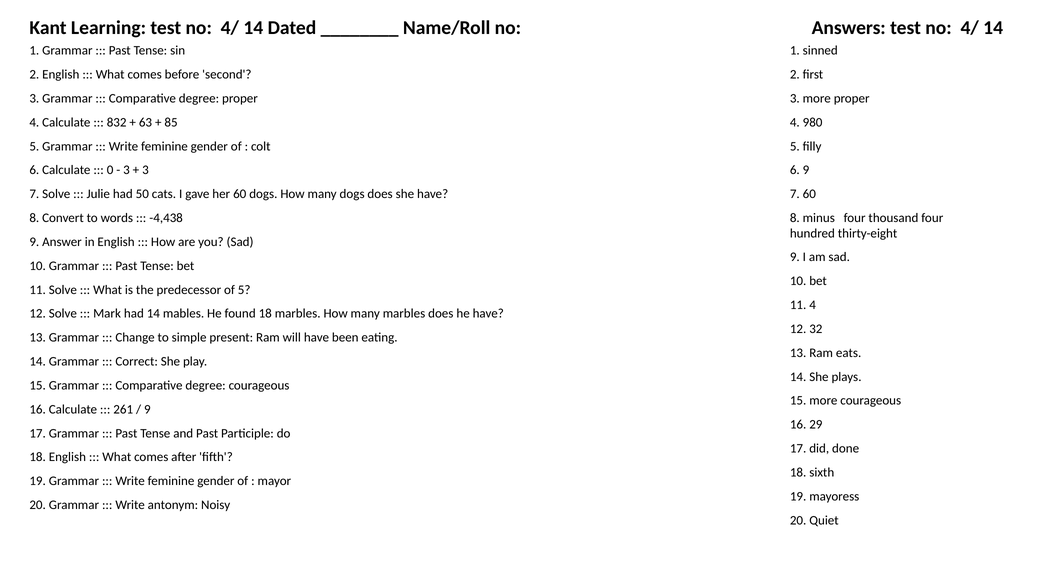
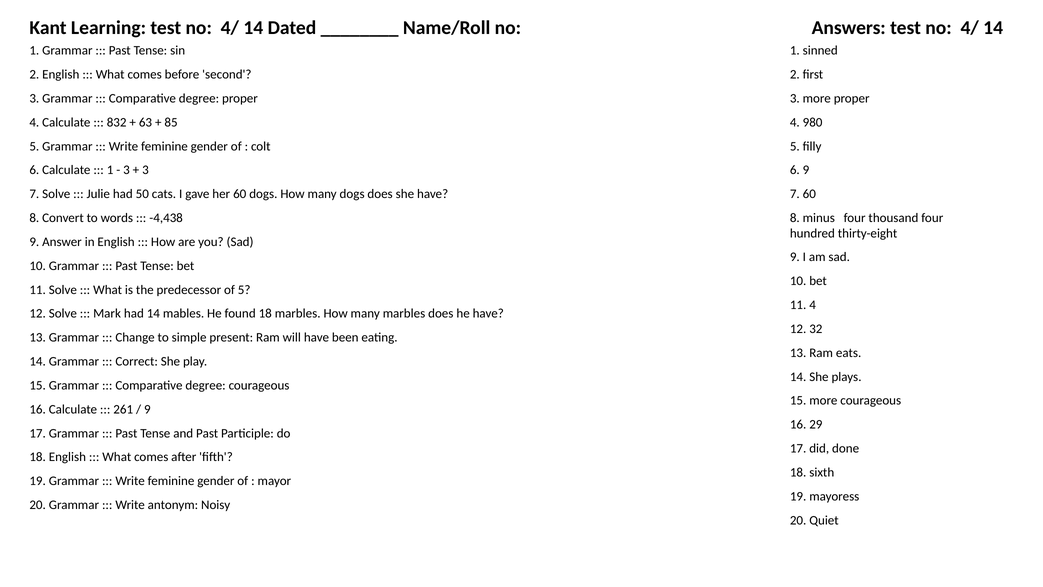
0: 0 -> 1 (110, 170)
